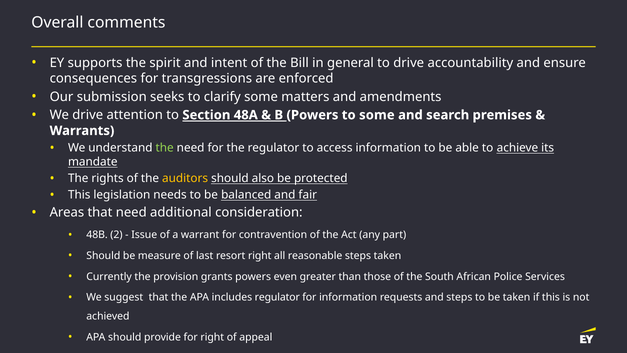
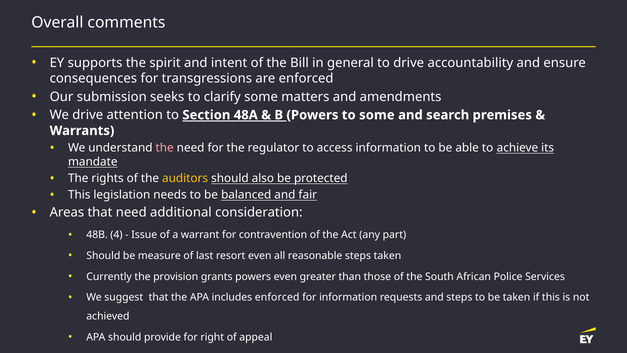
the colour: light green -> pink (165, 148)
2: 2 -> 4 (116, 235)
resort right: right -> even (260, 256)
includes regulator: regulator -> enforced (277, 297)
